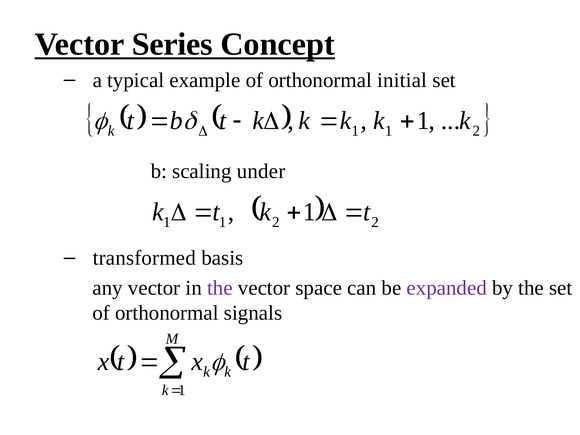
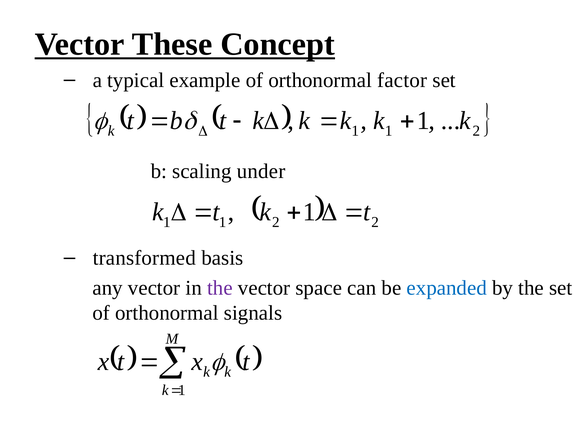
Series: Series -> These (172, 44)
initial: initial -> factor (402, 80)
expanded colour: purple -> blue (447, 288)
